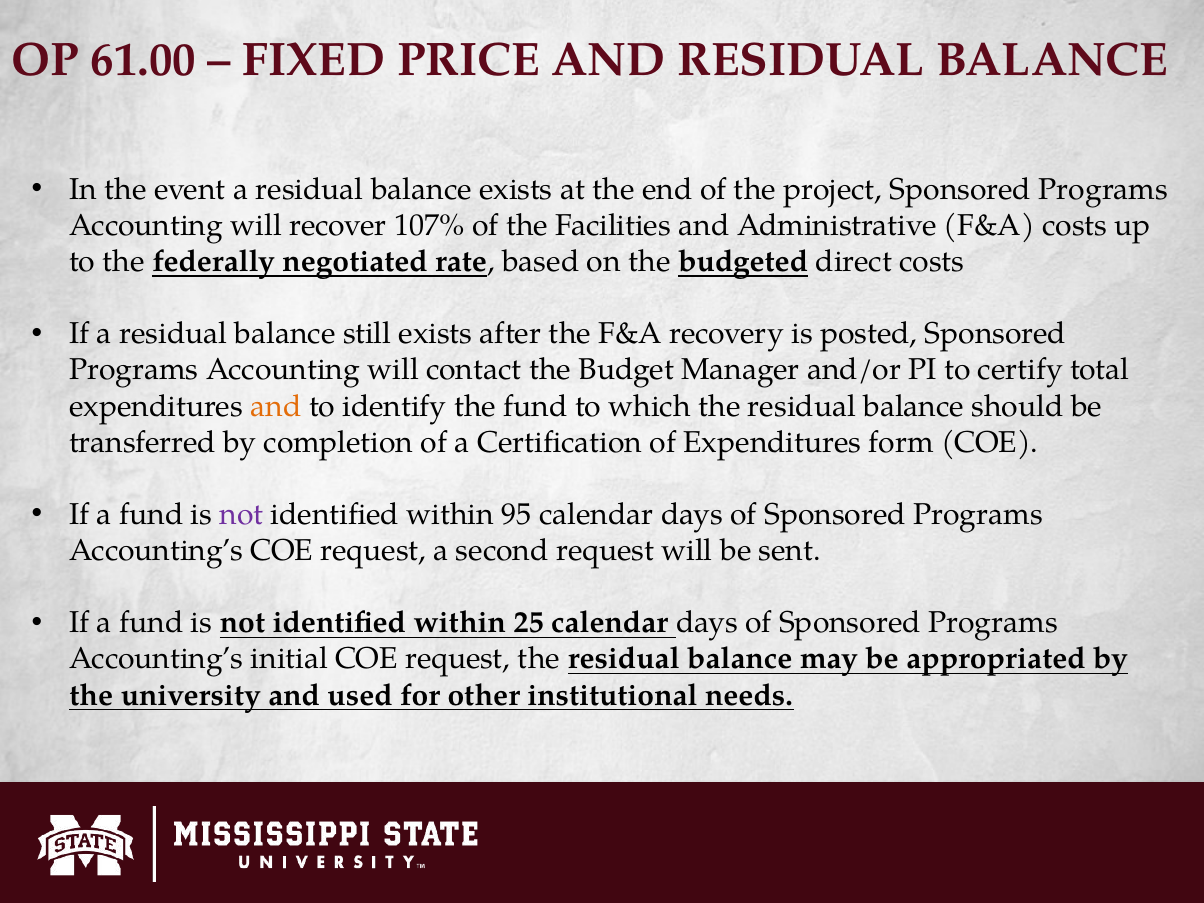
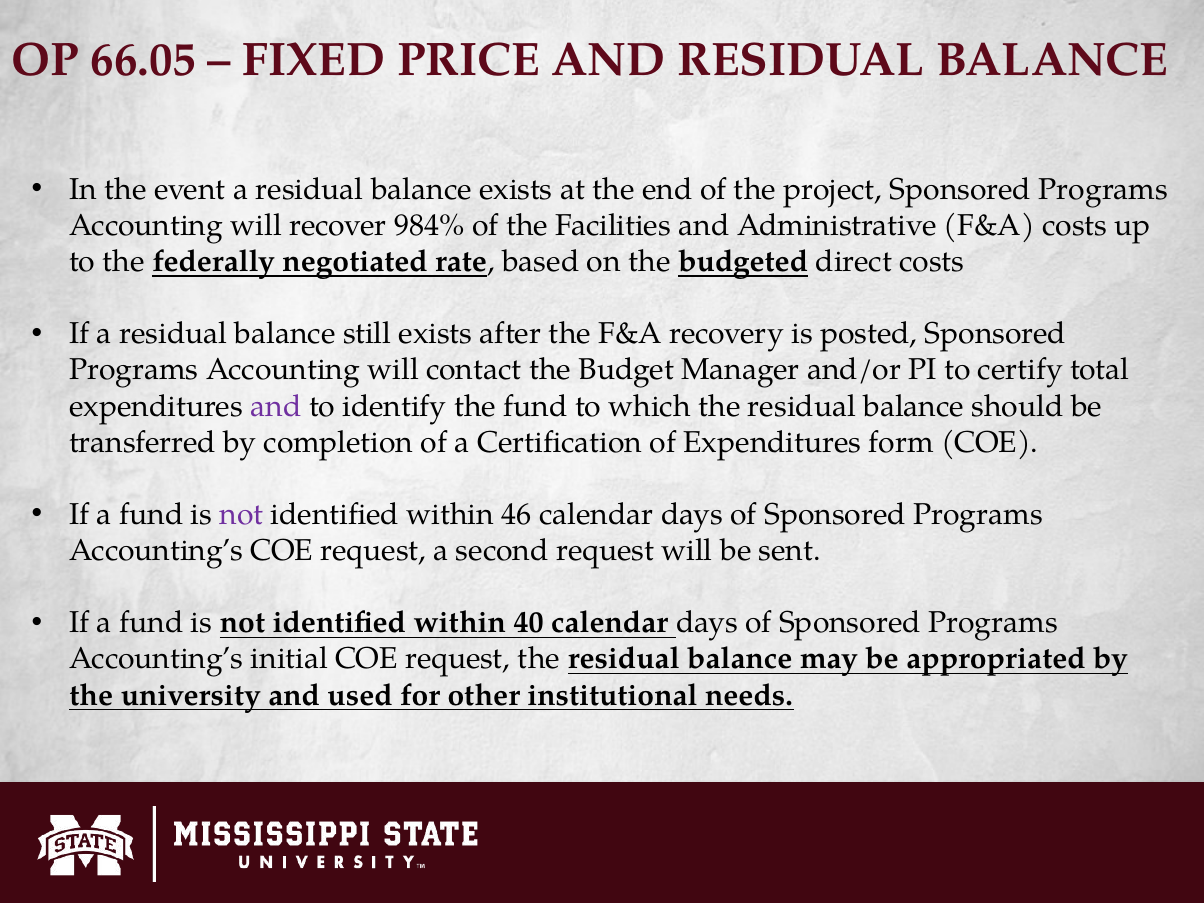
61.00: 61.00 -> 66.05 (143, 60)
107%: 107% -> 984% (429, 226)
and colour: orange -> purple (276, 406)
95: 95 -> 46 (517, 514)
25: 25 -> 40 (529, 623)
